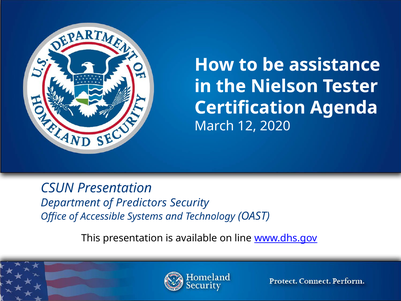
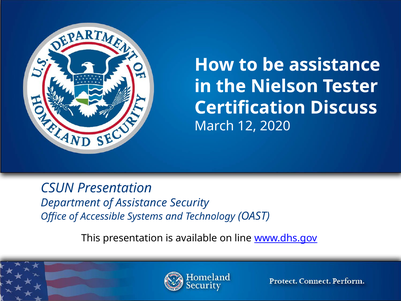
Agenda: Agenda -> Discuss (344, 108)
of Predictors: Predictors -> Assistance (141, 203)
